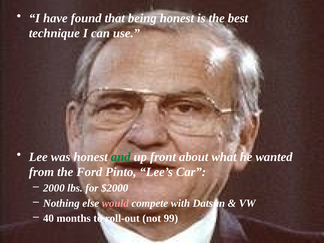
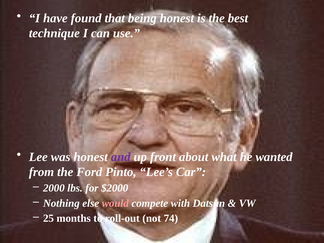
and colour: green -> purple (121, 157)
40: 40 -> 25 (48, 218)
99: 99 -> 74 (171, 218)
